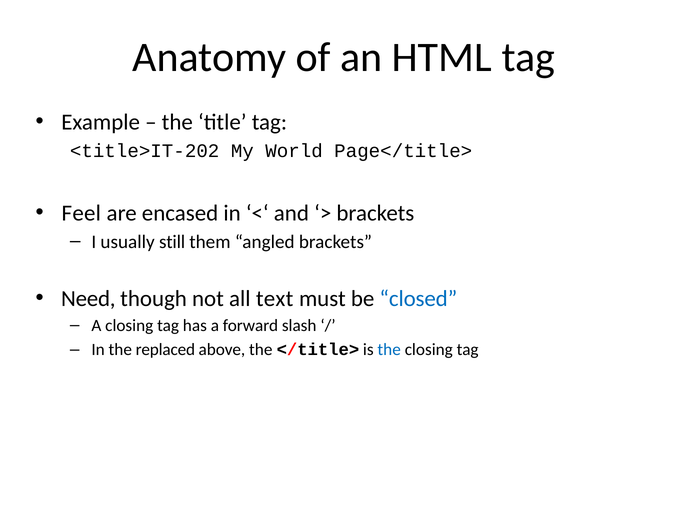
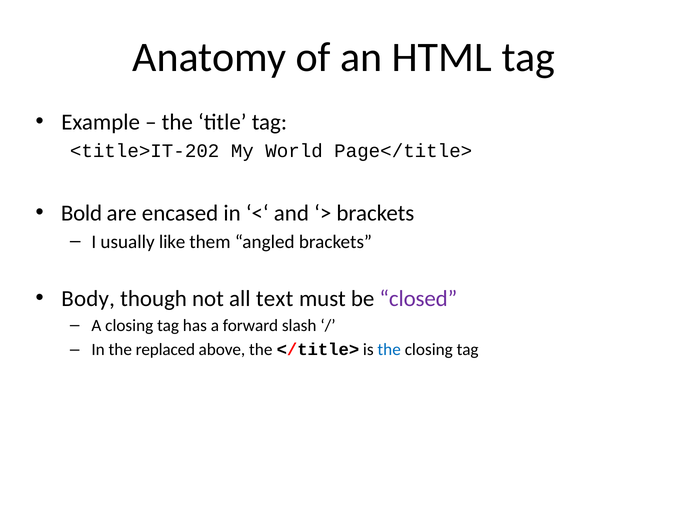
Feel: Feel -> Bold (81, 213)
still: still -> like (172, 242)
Need: Need -> Body (88, 299)
closed colour: blue -> purple (418, 299)
